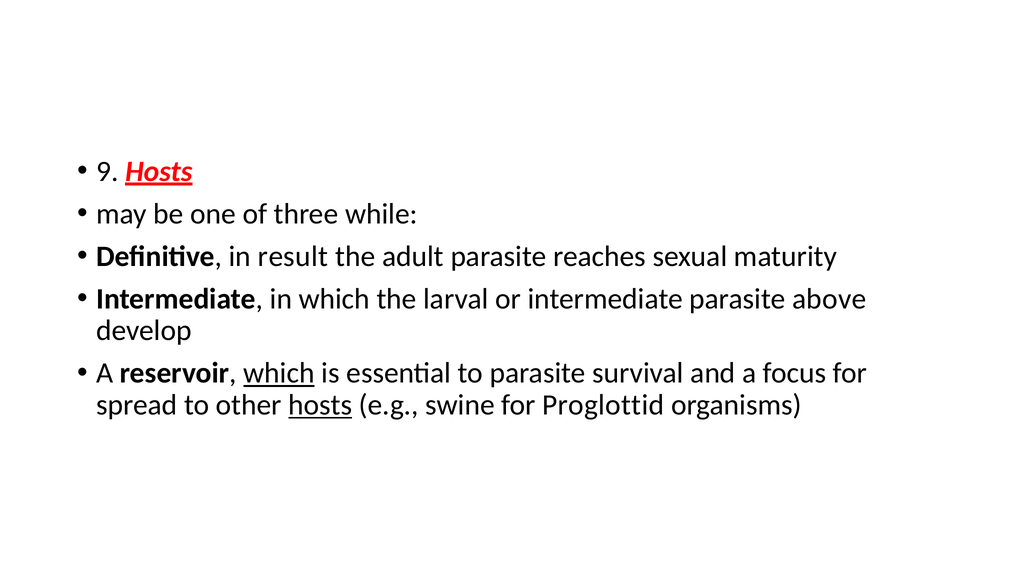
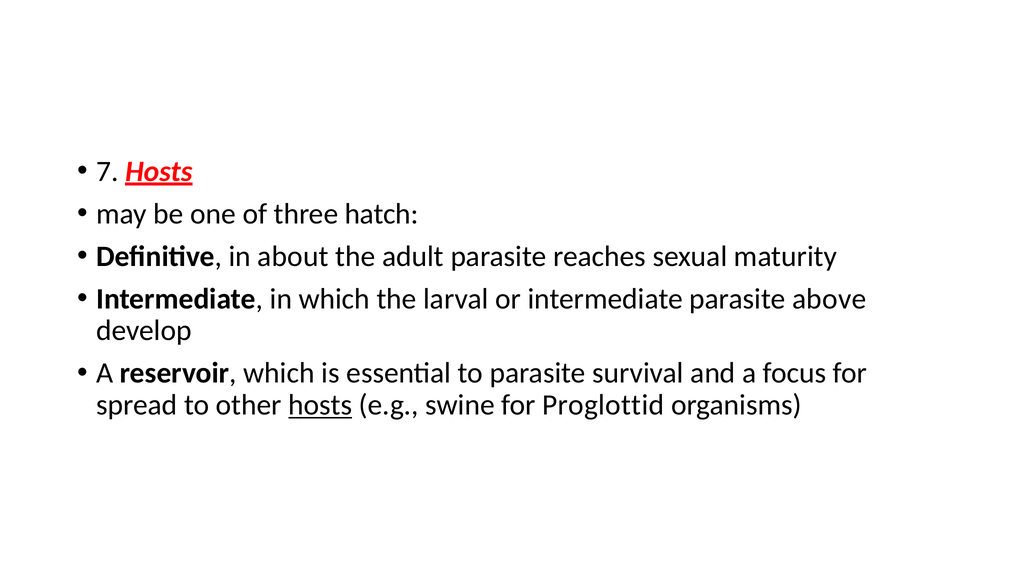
9: 9 -> 7 (107, 171)
while: while -> hatch (382, 214)
result: result -> about (293, 256)
which underline: present -> none (279, 373)
